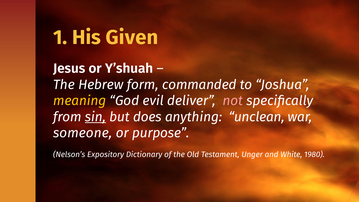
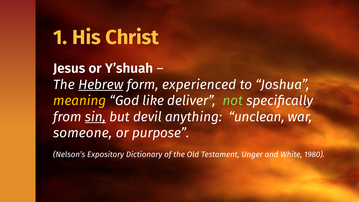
Given: Given -> Christ (132, 37)
Hebrew underline: none -> present (101, 85)
commanded: commanded -> experienced (199, 85)
evil: evil -> like (153, 101)
not colour: pink -> light green (233, 101)
does: does -> devil (147, 117)
